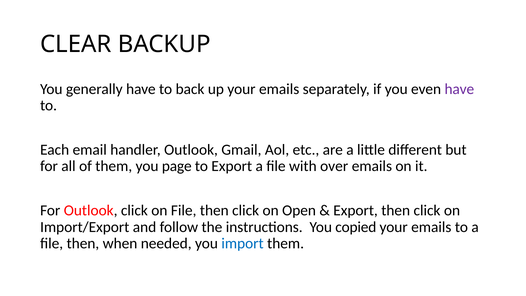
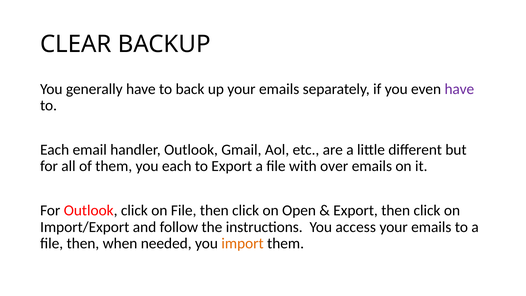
you page: page -> each (177, 166)
copied: copied -> access (356, 227)
import colour: blue -> orange (243, 243)
